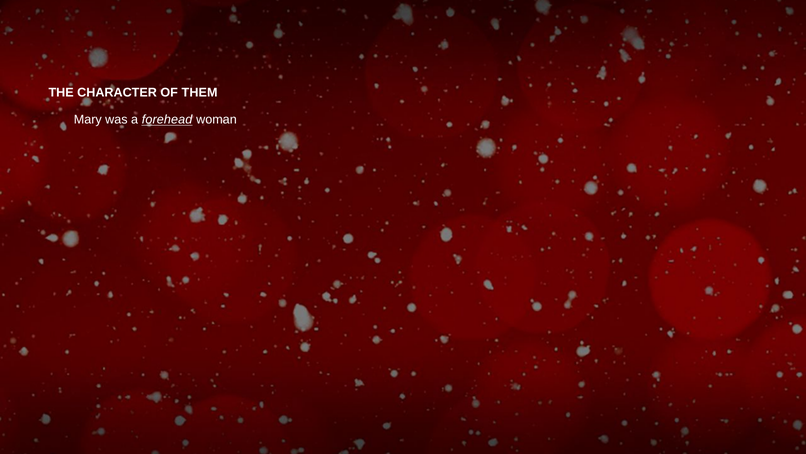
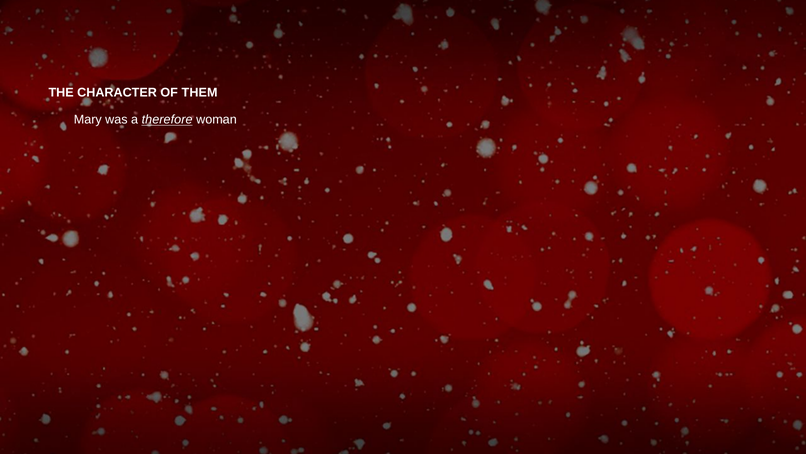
forehead: forehead -> therefore (167, 120)
